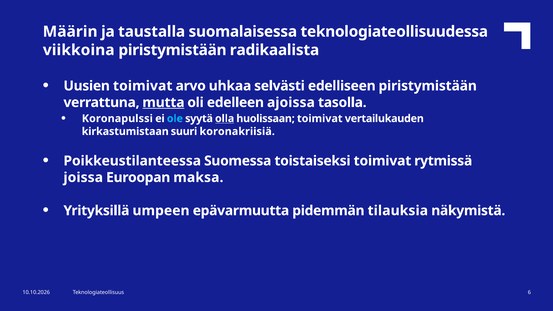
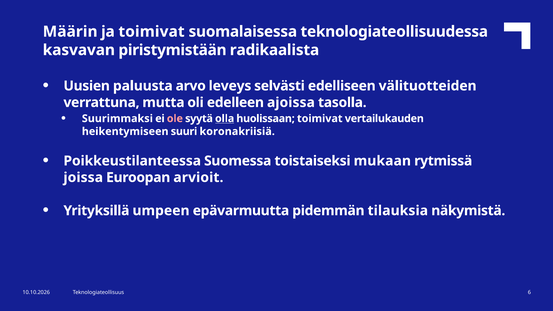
ja taustalla: taustalla -> toimivat (152, 32)
viikkoina: viikkoina -> kasvavan (79, 50)
Uusien toimivat: toimivat -> paluusta (143, 86)
uhkaa: uhkaa -> leveys (230, 86)
edelliseen piristymistään: piristymistään -> välituotteiden (428, 86)
mutta underline: present -> none (163, 102)
Koronapulssi: Koronapulssi -> Suurimmaksi (117, 119)
ole colour: light blue -> pink (175, 119)
kirkastumistaan: kirkastumistaan -> heikentymiseen (125, 131)
toistaiseksi toimivat: toimivat -> mukaan (382, 161)
maksa: maksa -> arvioit (198, 177)
